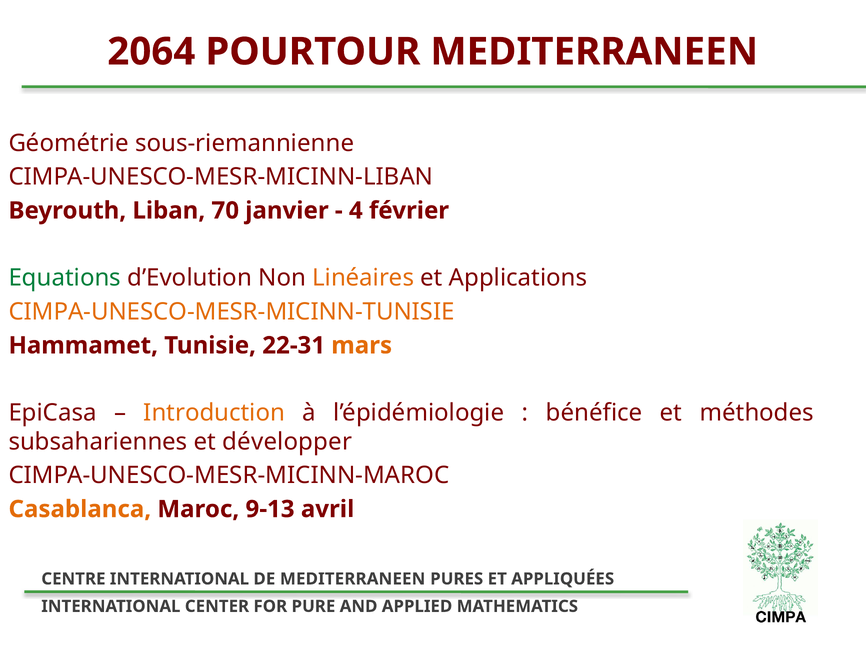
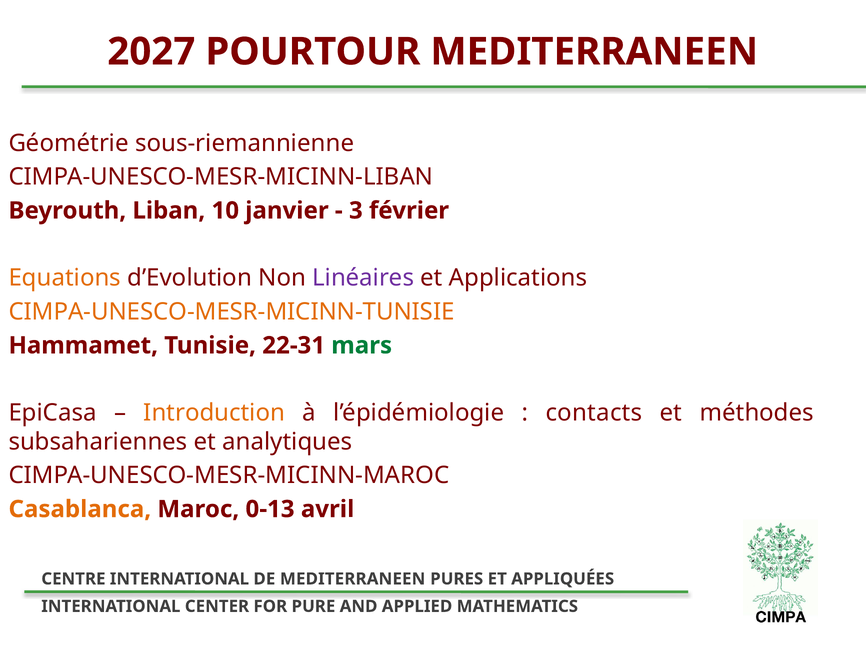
2064: 2064 -> 2027 (151, 52)
70: 70 -> 10 (225, 210)
4: 4 -> 3 (356, 210)
Equations colour: green -> orange (65, 278)
Linéaires colour: orange -> purple (363, 278)
mars colour: orange -> green (362, 345)
bénéfice: bénéfice -> contacts (594, 413)
développer: développer -> analytiques (287, 441)
9-13: 9-13 -> 0-13 (270, 509)
